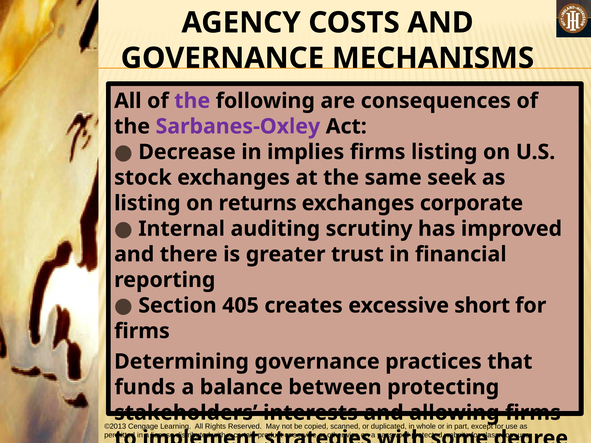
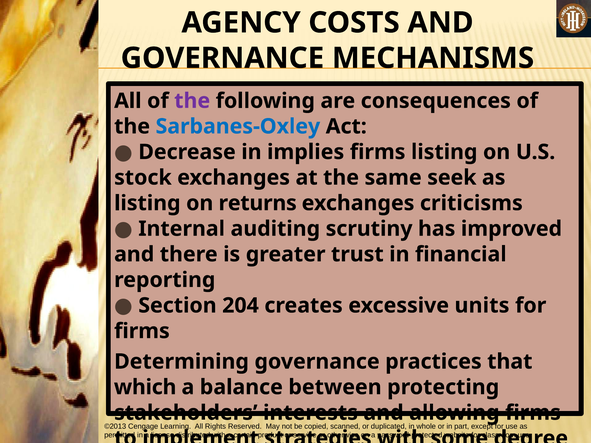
Sarbanes-Oxley colour: purple -> blue (238, 126)
corporate: corporate -> criticisms (471, 203)
405: 405 -> 204 (241, 306)
short: short -> units (482, 306)
funds: funds -> which (145, 387)
